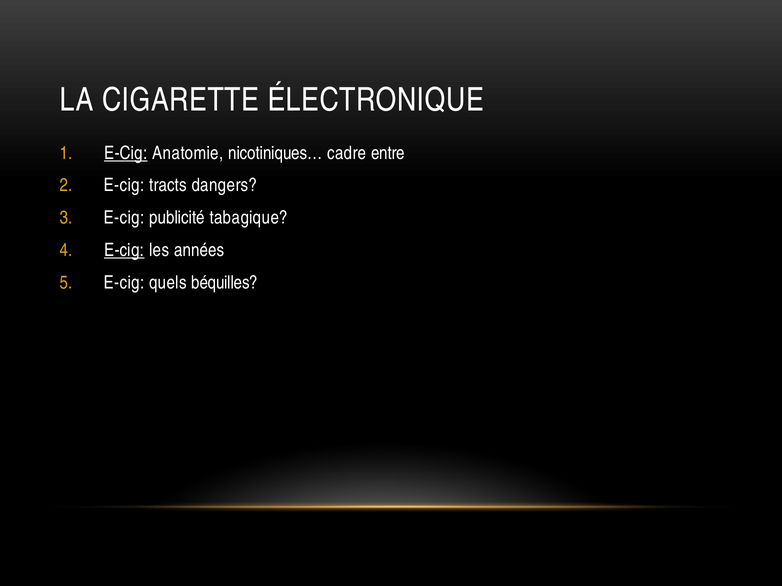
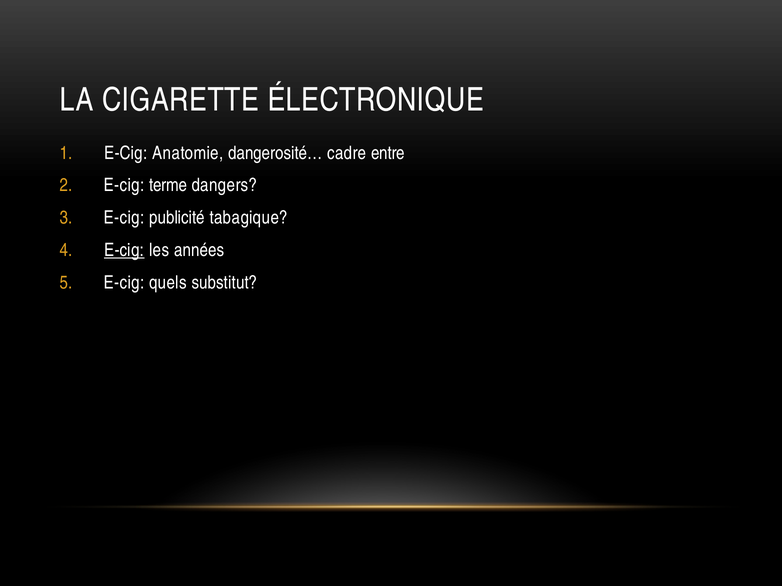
E-Cig underline: present -> none (126, 153)
nicotiniques…: nicotiniques… -> dangerosité… (275, 153)
tracts: tracts -> terme (168, 186)
béquilles: béquilles -> substitut (224, 283)
